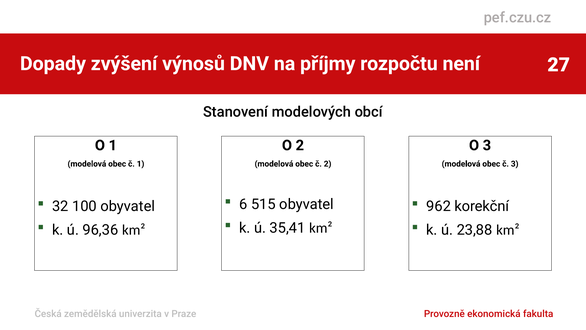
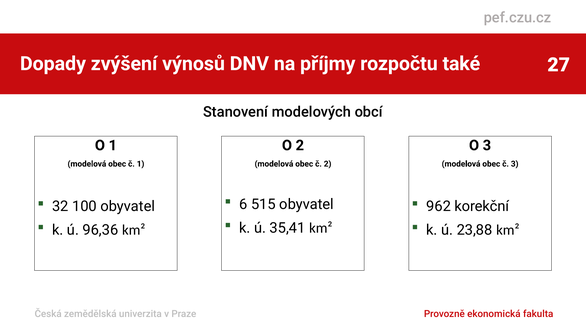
není: není -> také (461, 64)
